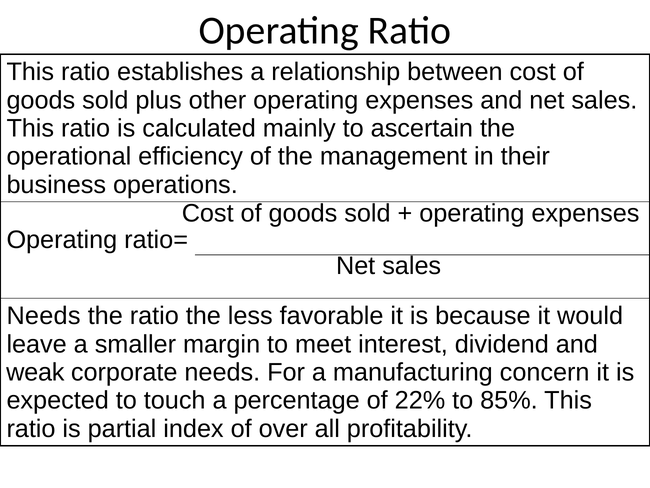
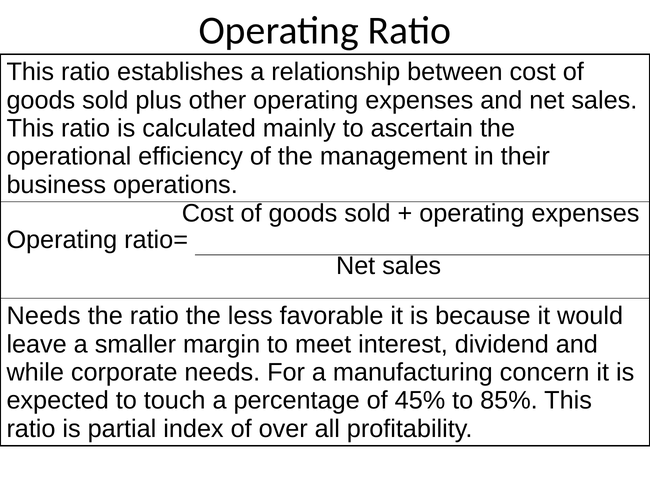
weak: weak -> while (35, 372)
22%: 22% -> 45% (420, 400)
